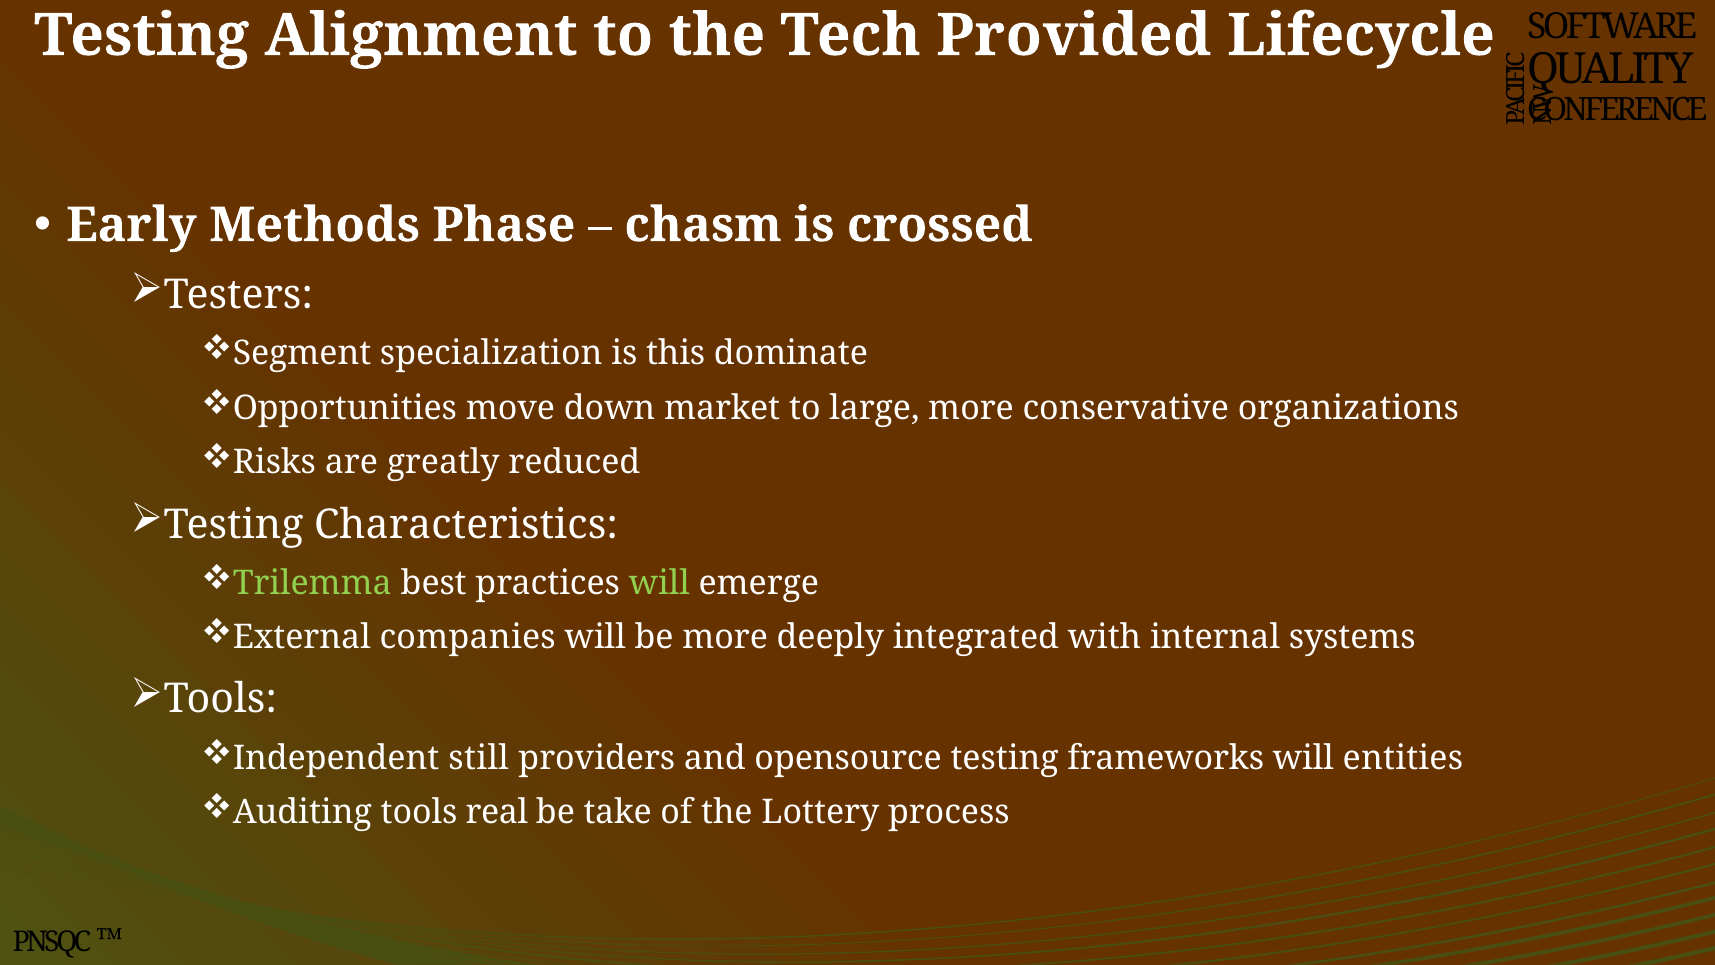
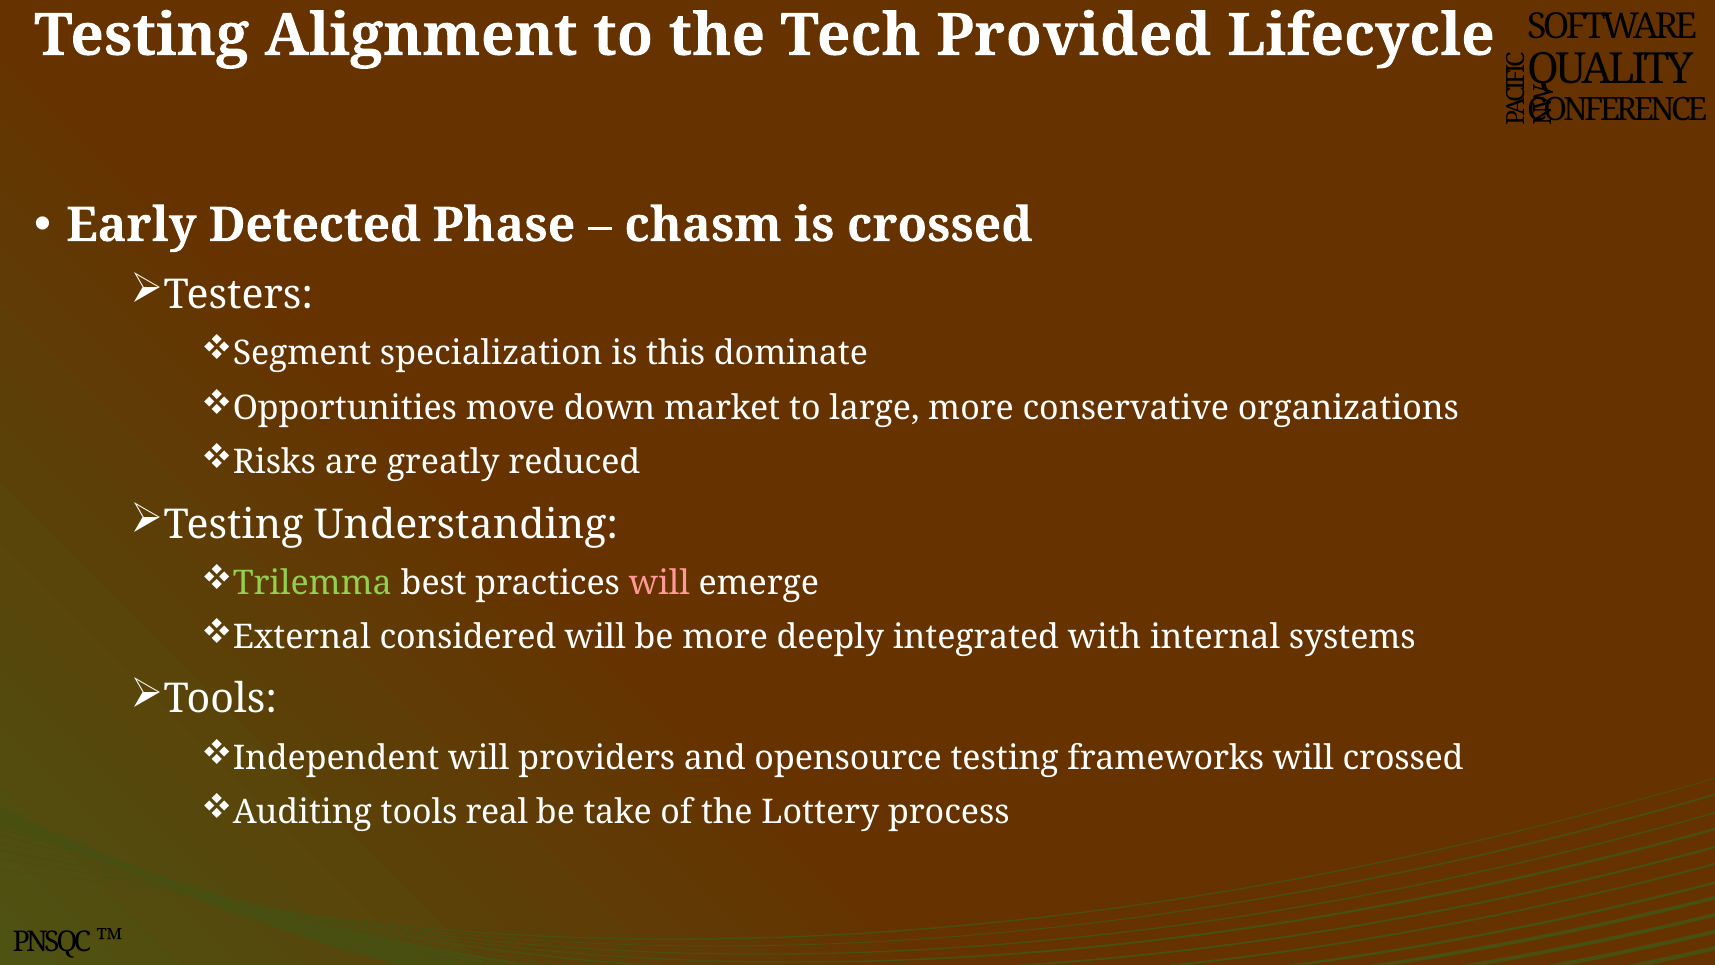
Methods: Methods -> Detected (315, 225)
Characteristics: Characteristics -> Understanding (466, 524)
will colour: light green -> pink (659, 583)
companies: companies -> considered (468, 637)
Independent still: still -> will (479, 758)
will entities: entities -> crossed (1403, 758)
